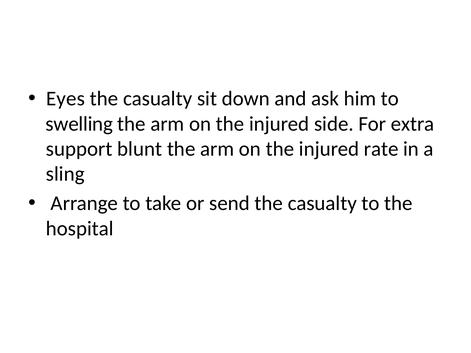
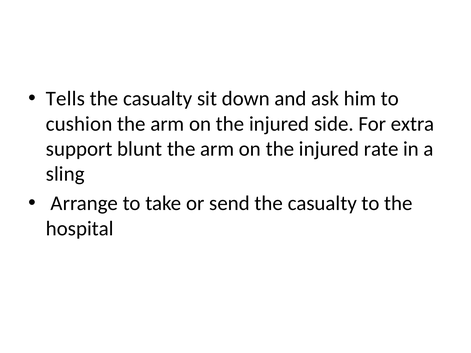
Eyes: Eyes -> Tells (65, 99)
swelling: swelling -> cushion (79, 124)
